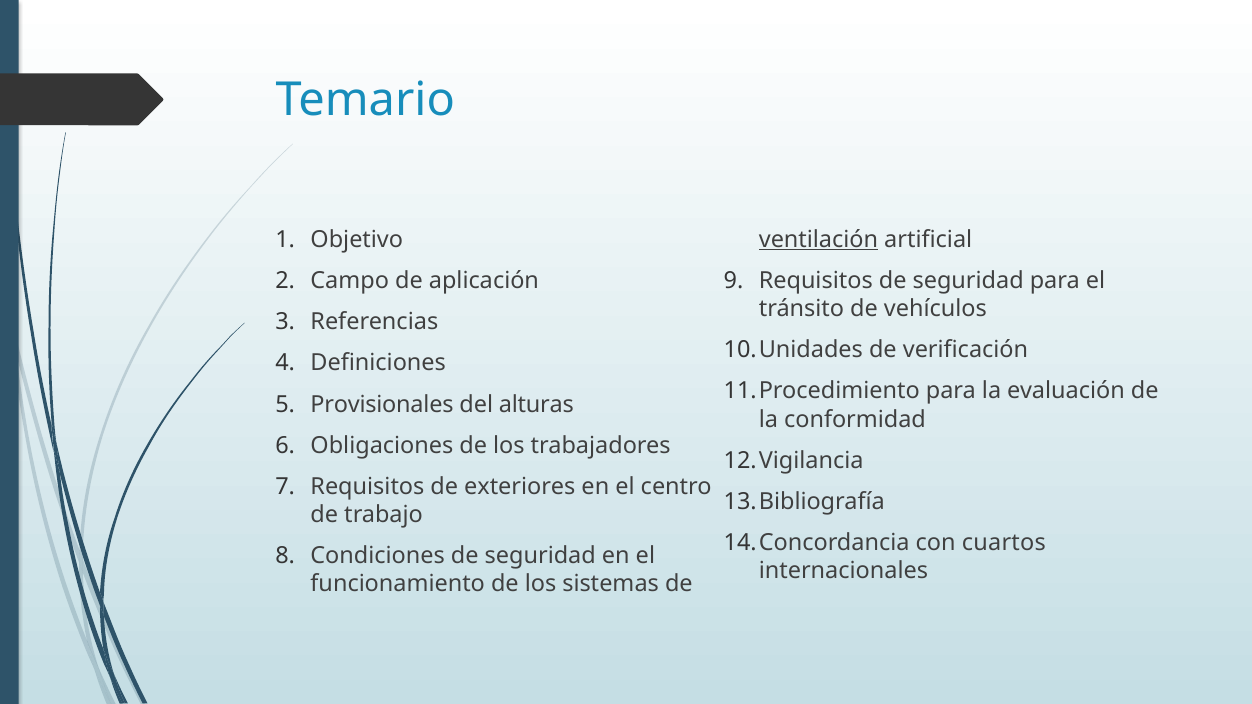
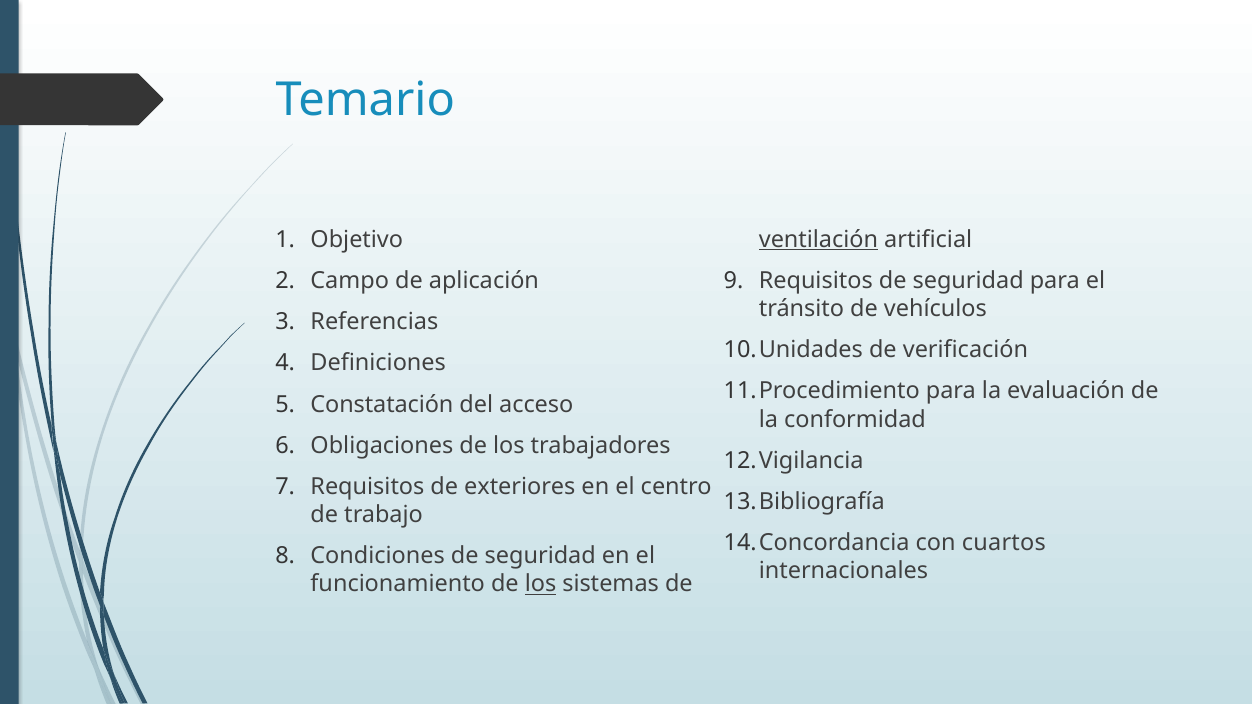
Provisionales: Provisionales -> Constatación (382, 404)
alturas: alturas -> acceso (536, 404)
los underline: none -> present (541, 584)
